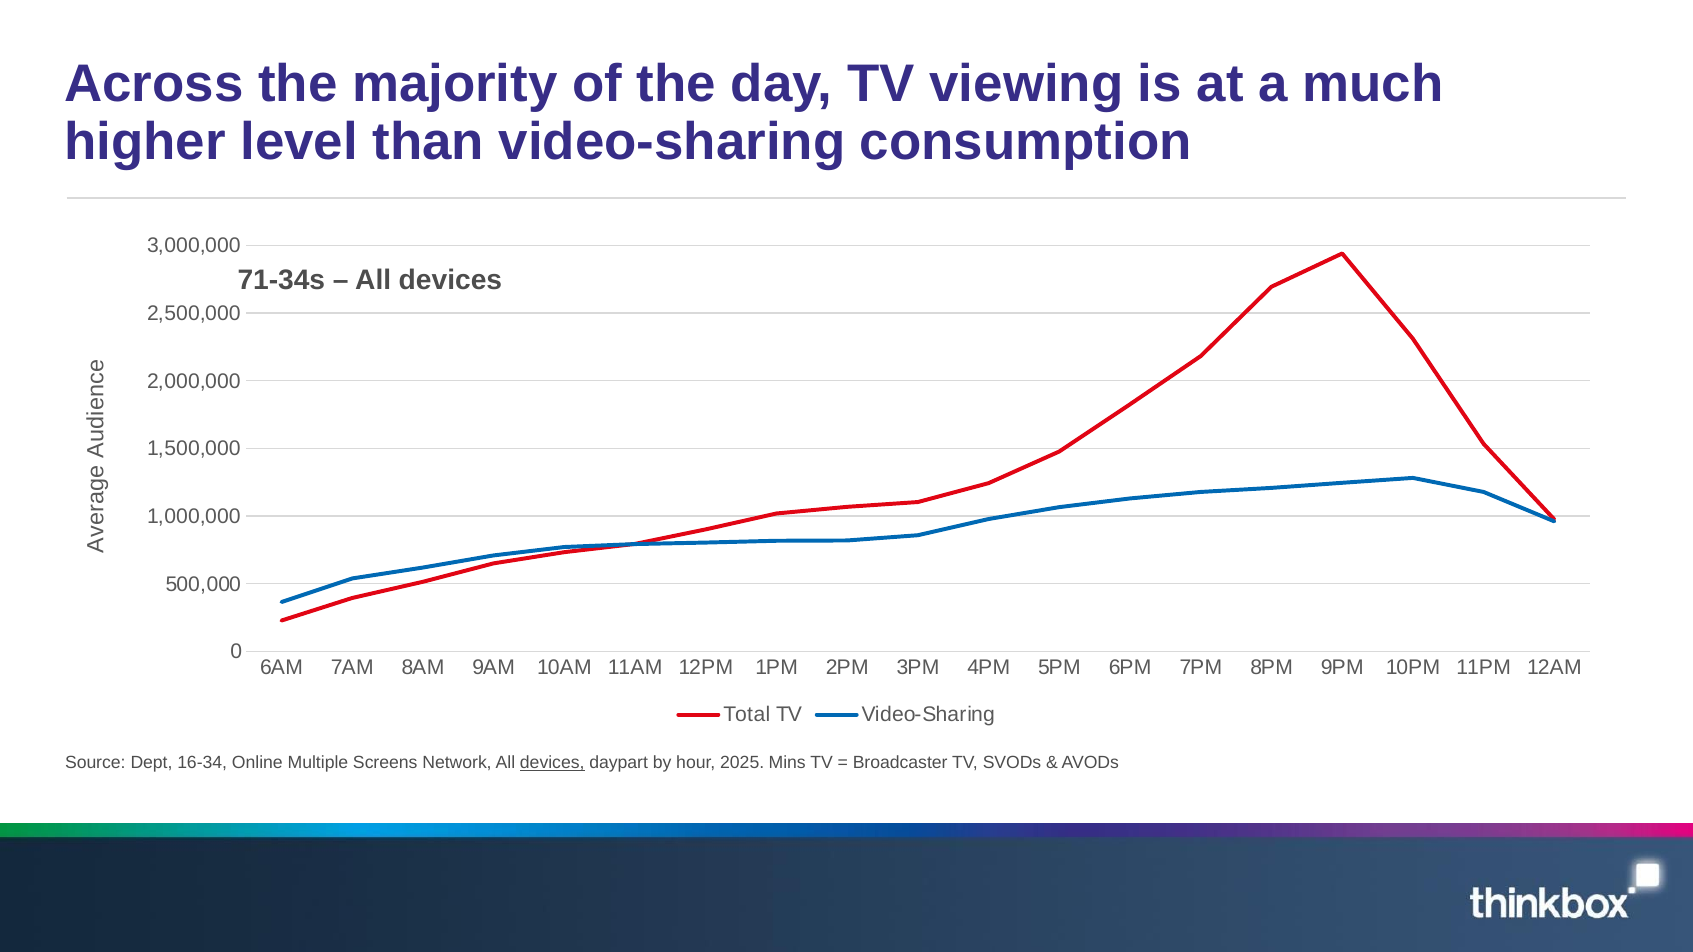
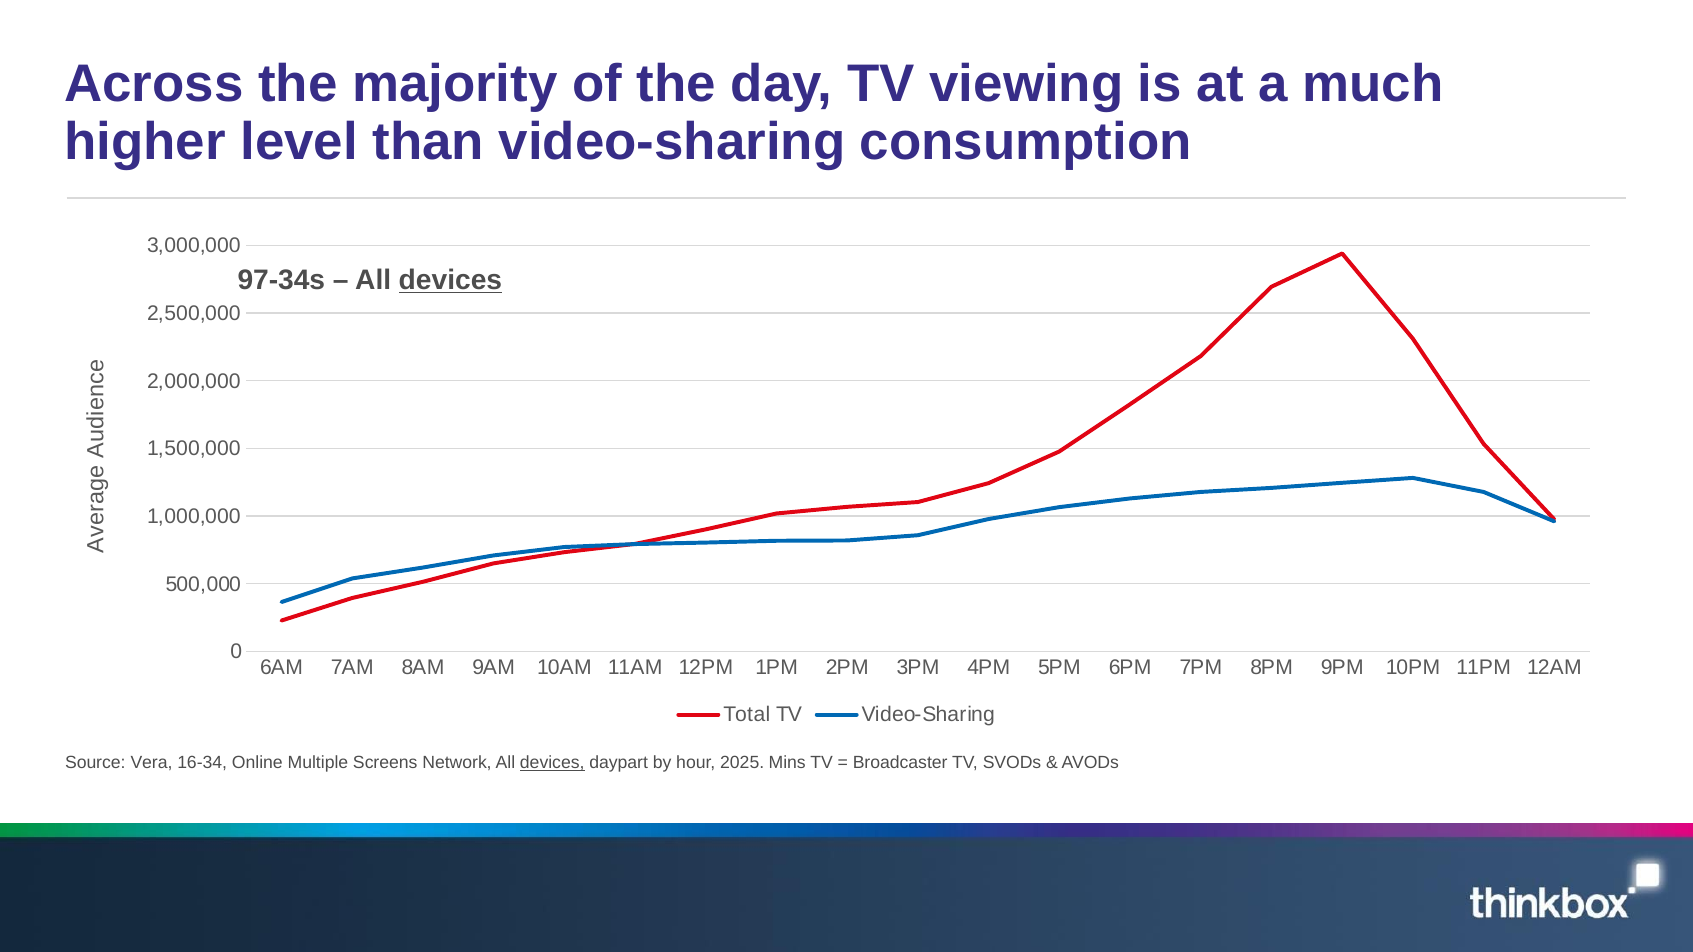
71-34s: 71-34s -> 97-34s (281, 280)
devices underline: none -> present (450, 280)
Dept: Dept -> Vera (151, 763)
